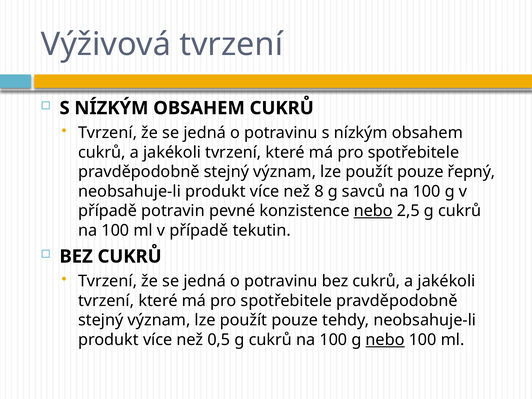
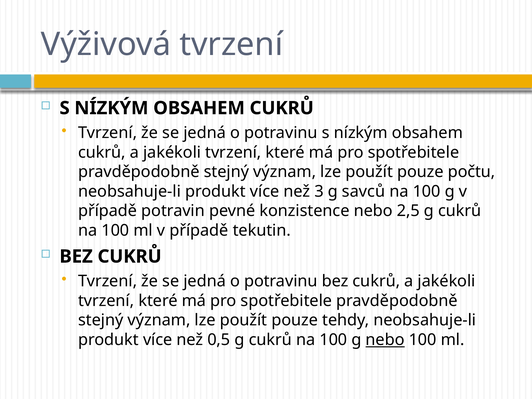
řepný: řepný -> počtu (471, 172)
8: 8 -> 3 (319, 191)
nebo underline: present -> none (373, 211)
